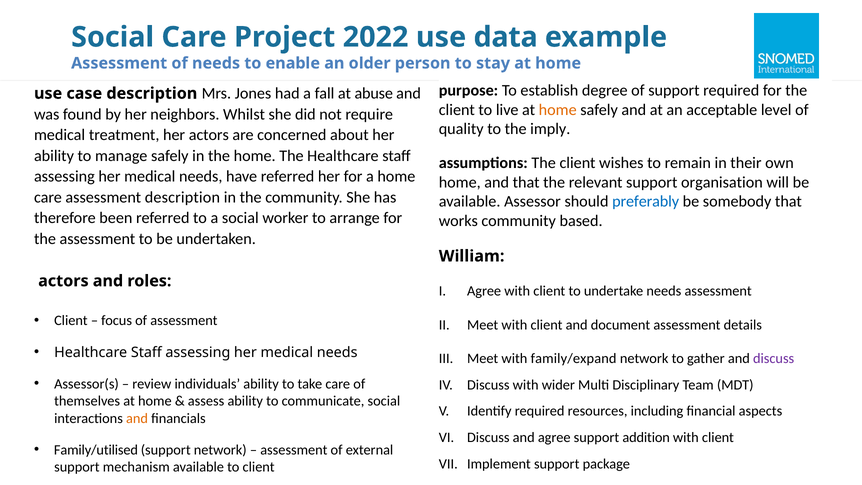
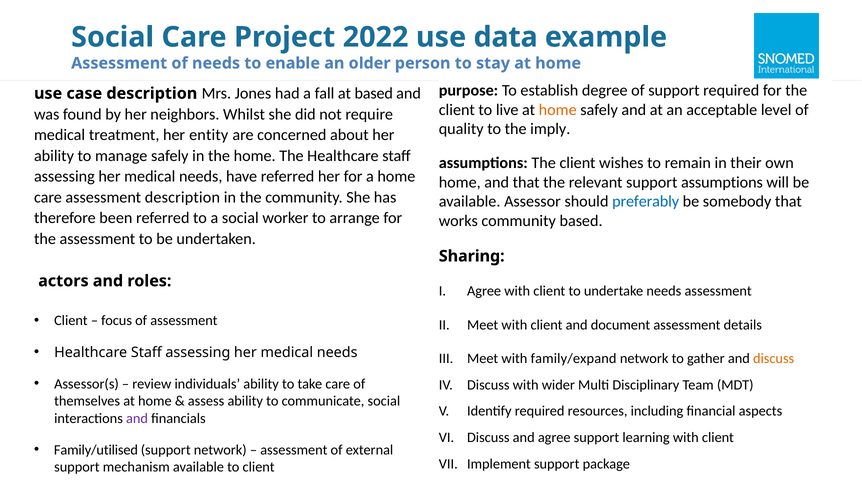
at abuse: abuse -> based (374, 93)
her actors: actors -> entity (209, 135)
support organisation: organisation -> assumptions (722, 182)
William: William -> Sharing (472, 256)
discuss colour: purple -> orange (774, 358)
and colour: orange -> purple (137, 418)
addition: addition -> learning (646, 438)
